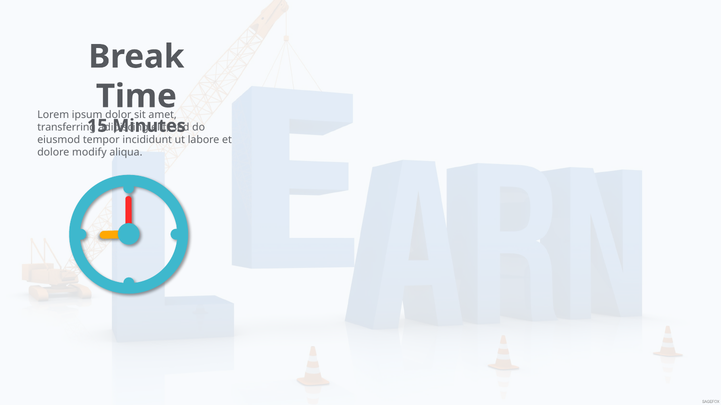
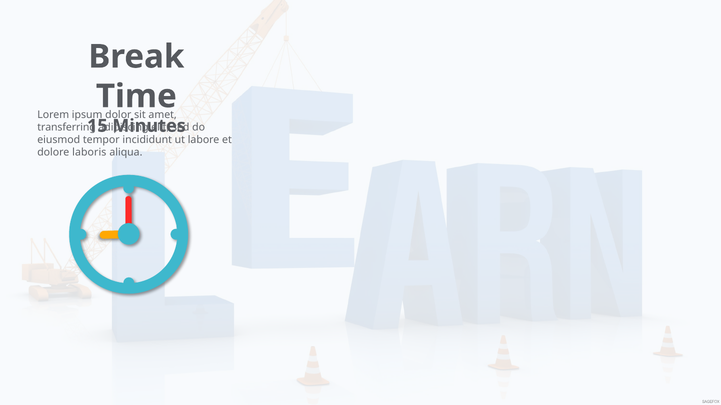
modify: modify -> laboris (89, 153)
